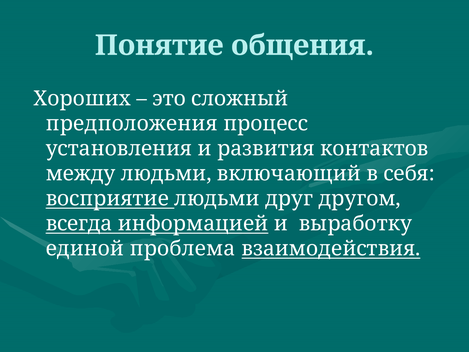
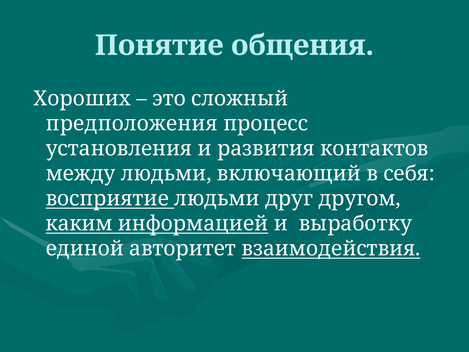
всегда: всегда -> каким (79, 223)
проблема: проблема -> авторитет (183, 249)
